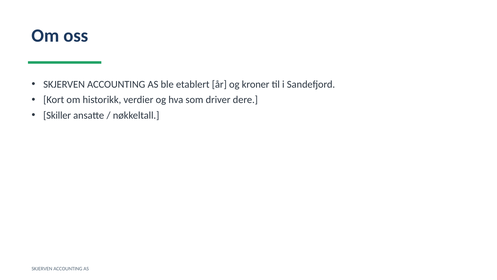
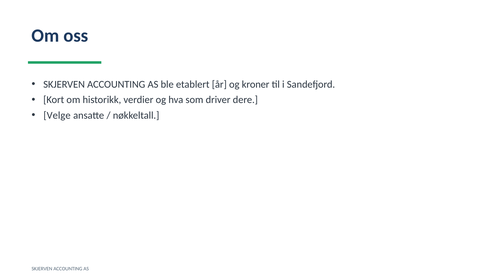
Skiller: Skiller -> Velge (57, 115)
